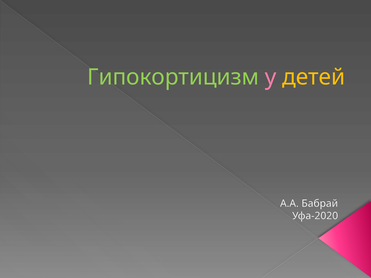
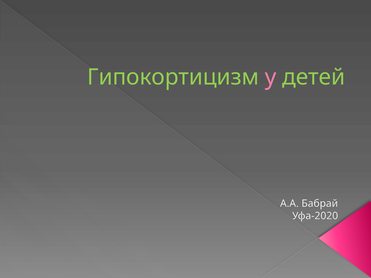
детей colour: yellow -> light green (314, 77)
